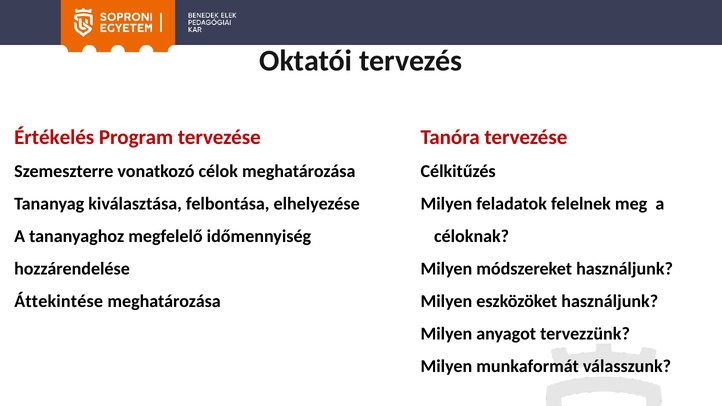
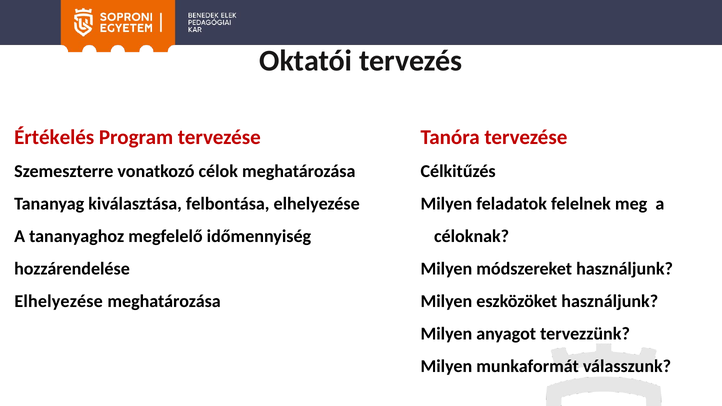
Áttekintése: Áttekintése -> Elhelyezése (59, 302)
